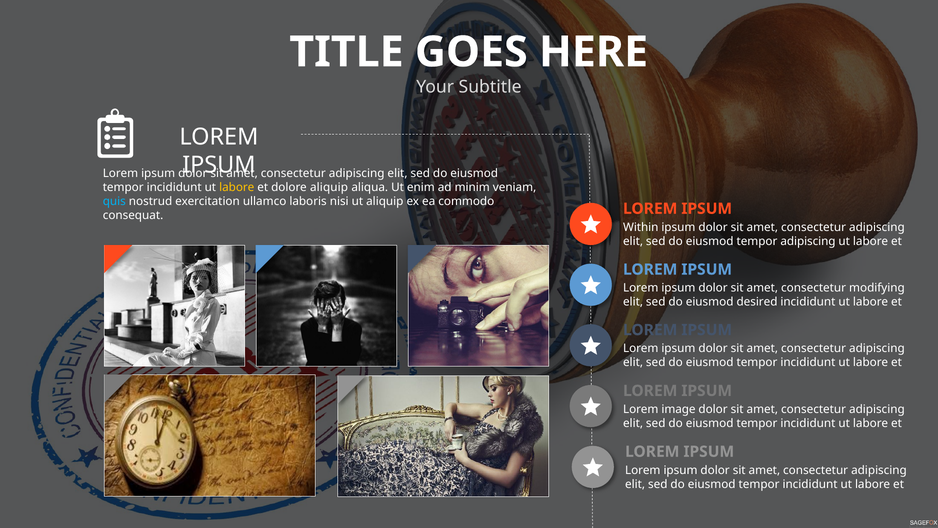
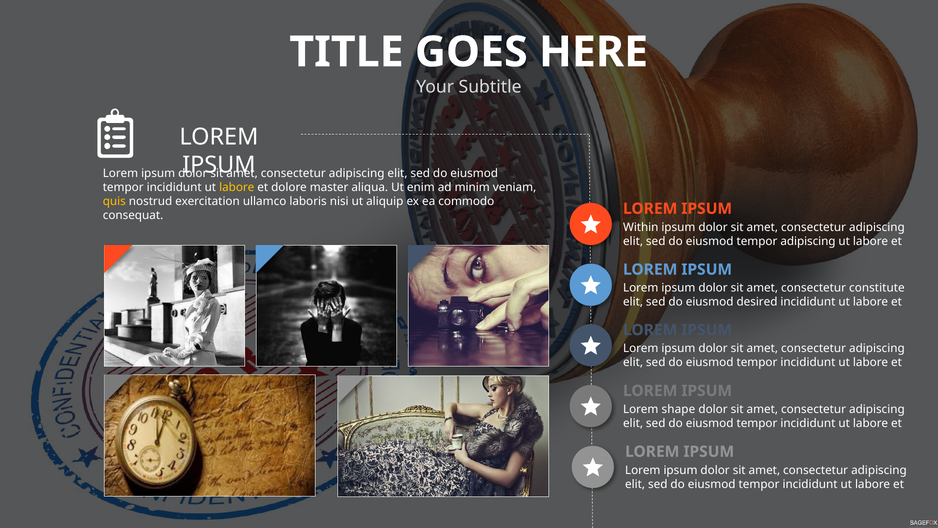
dolore aliquip: aliquip -> master (329, 187)
quis colour: light blue -> yellow (114, 201)
modifying: modifying -> constitute (877, 288)
image: image -> shape (678, 409)
